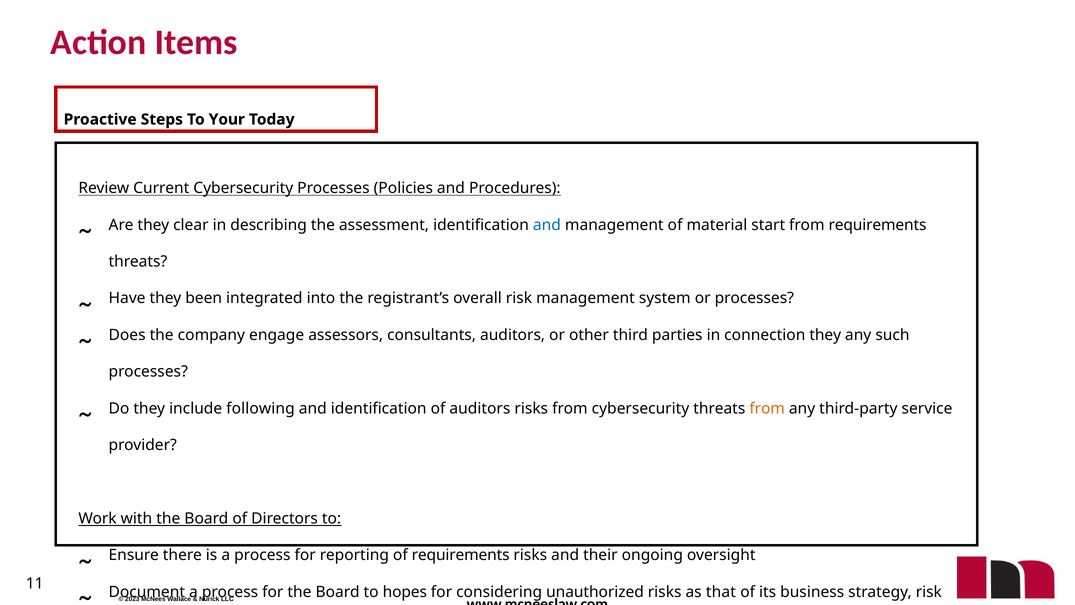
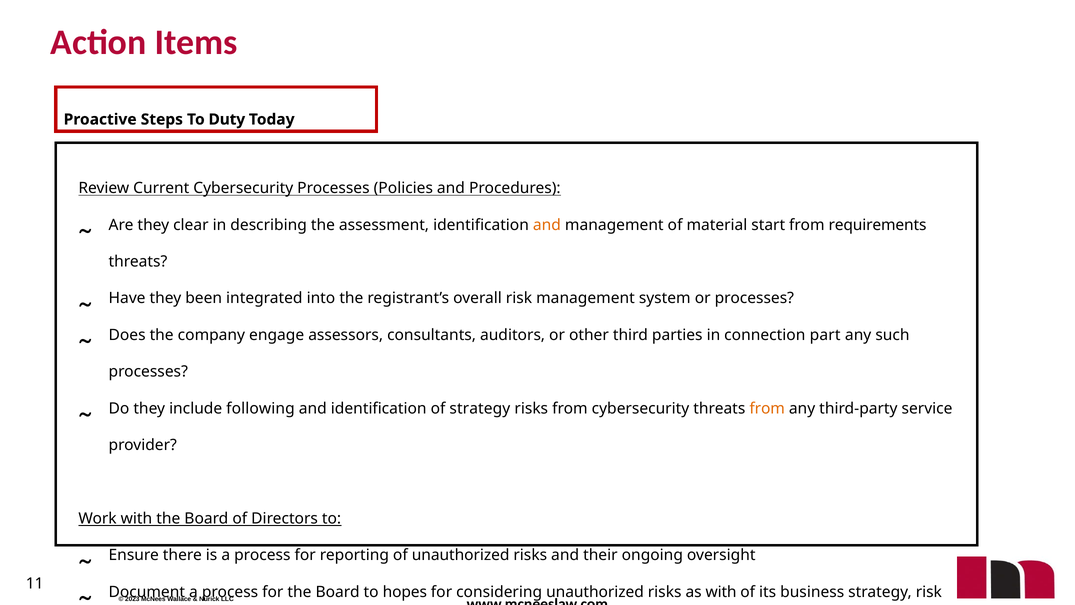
To Your: Your -> Duty (227, 119)
and colour: blue -> orange (547, 225)
connection they: they -> part (825, 335)
of auditors: auditors -> strategy (480, 408)
of requirements: requirements -> unauthorized (461, 555)
as that: that -> with (721, 592)
